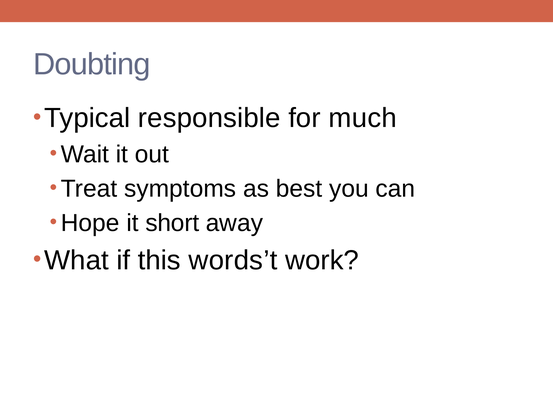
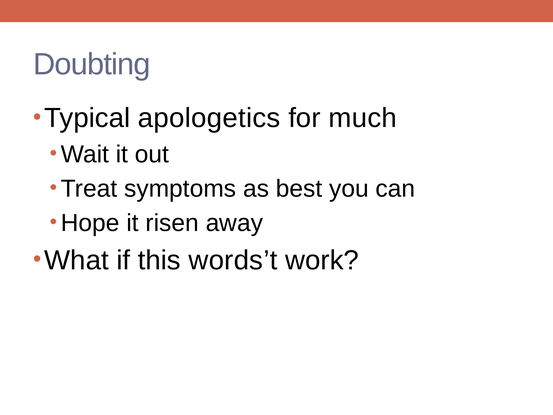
responsible: responsible -> apologetics (209, 118)
short: short -> risen (172, 223)
